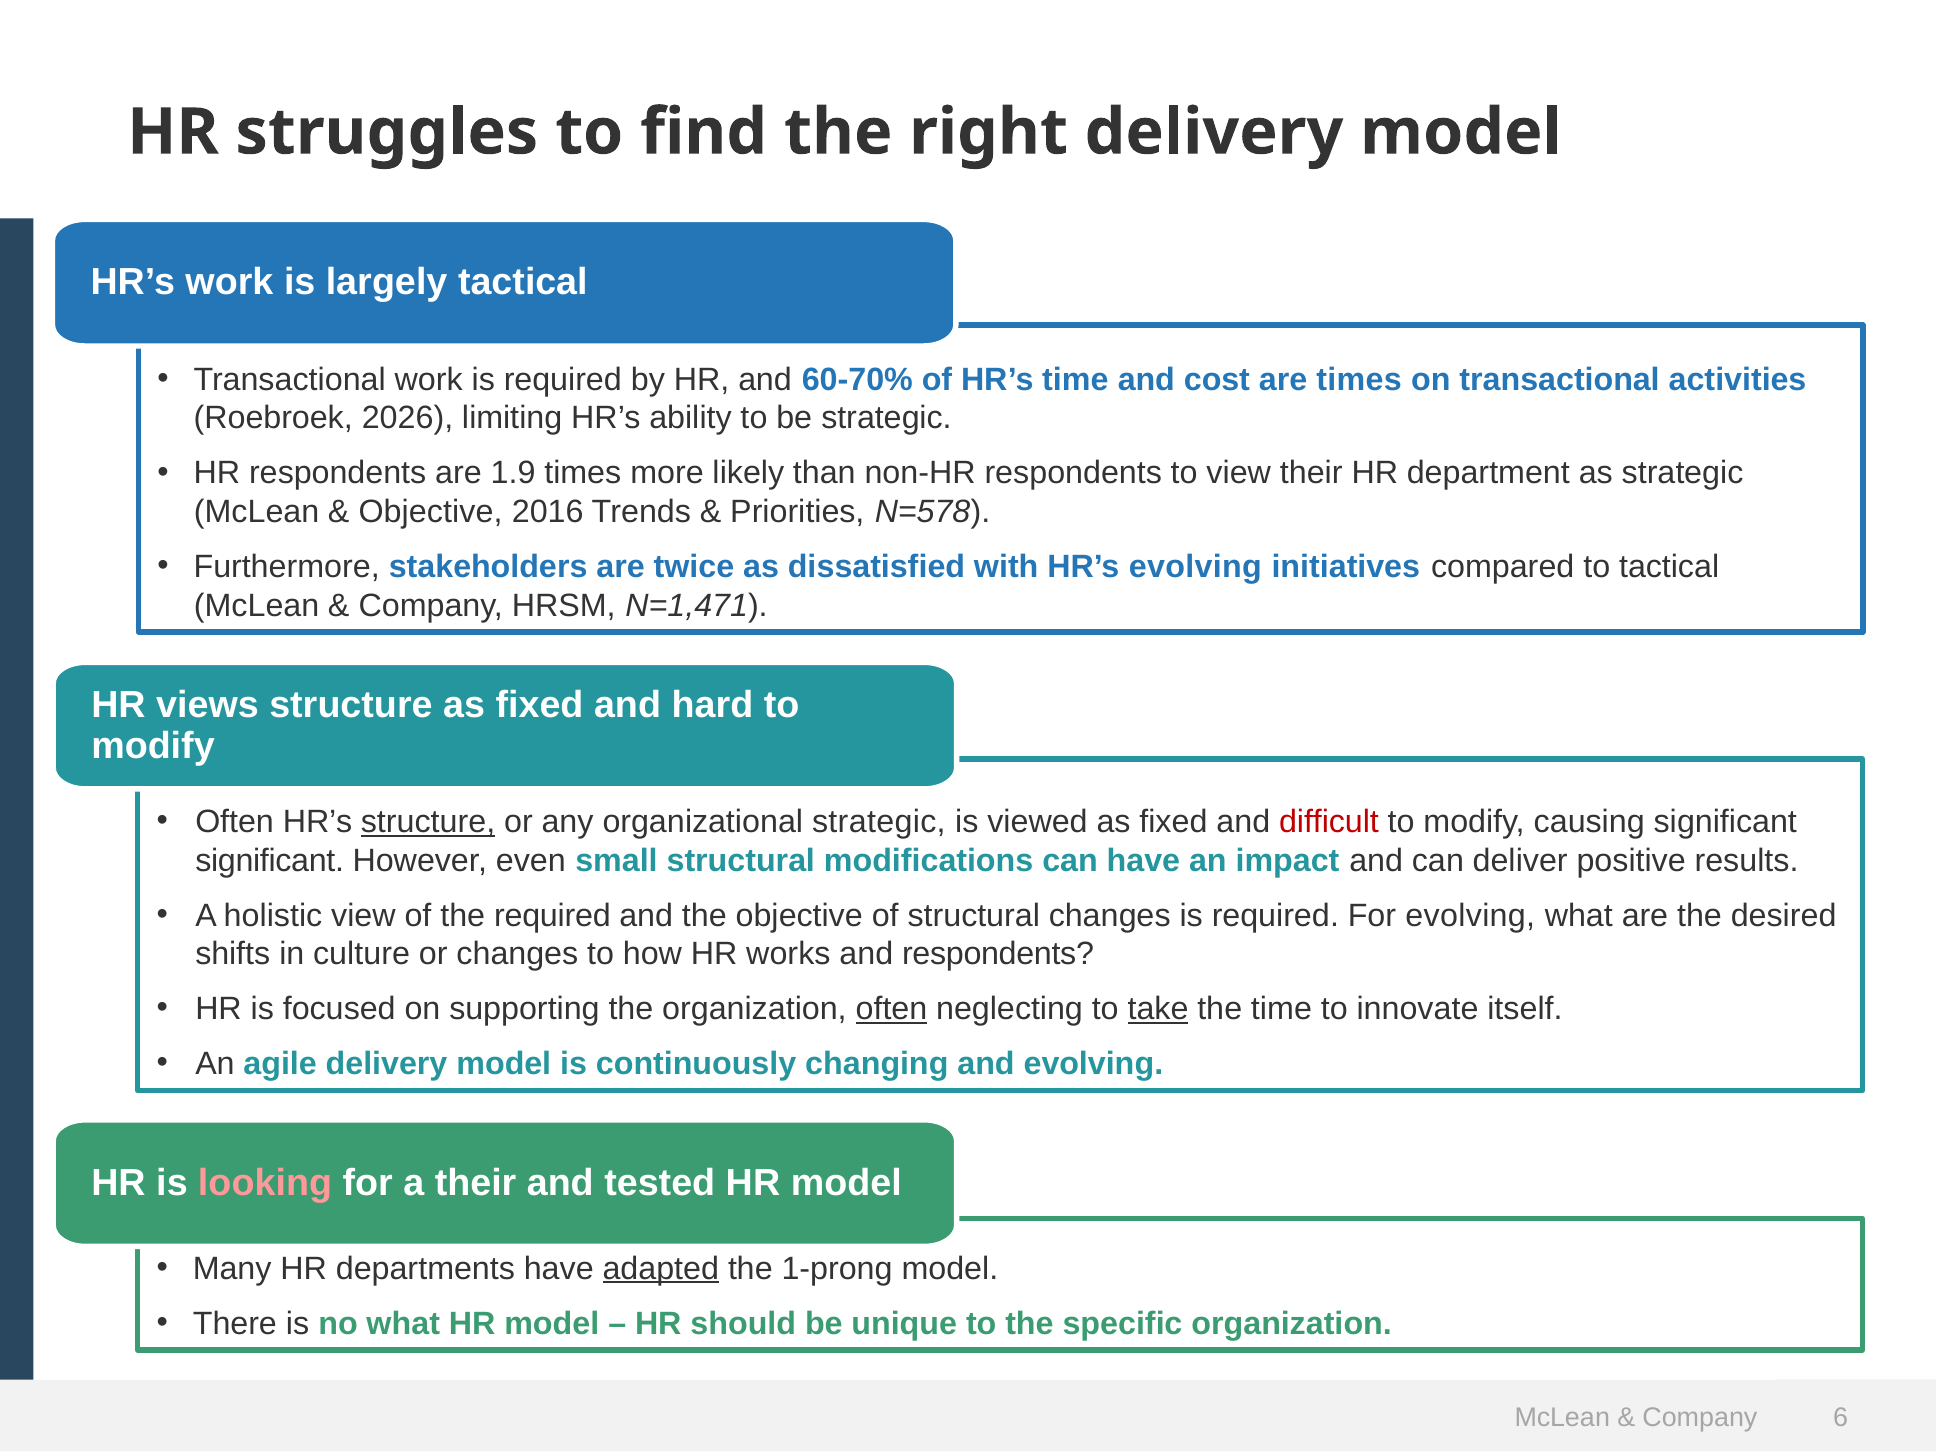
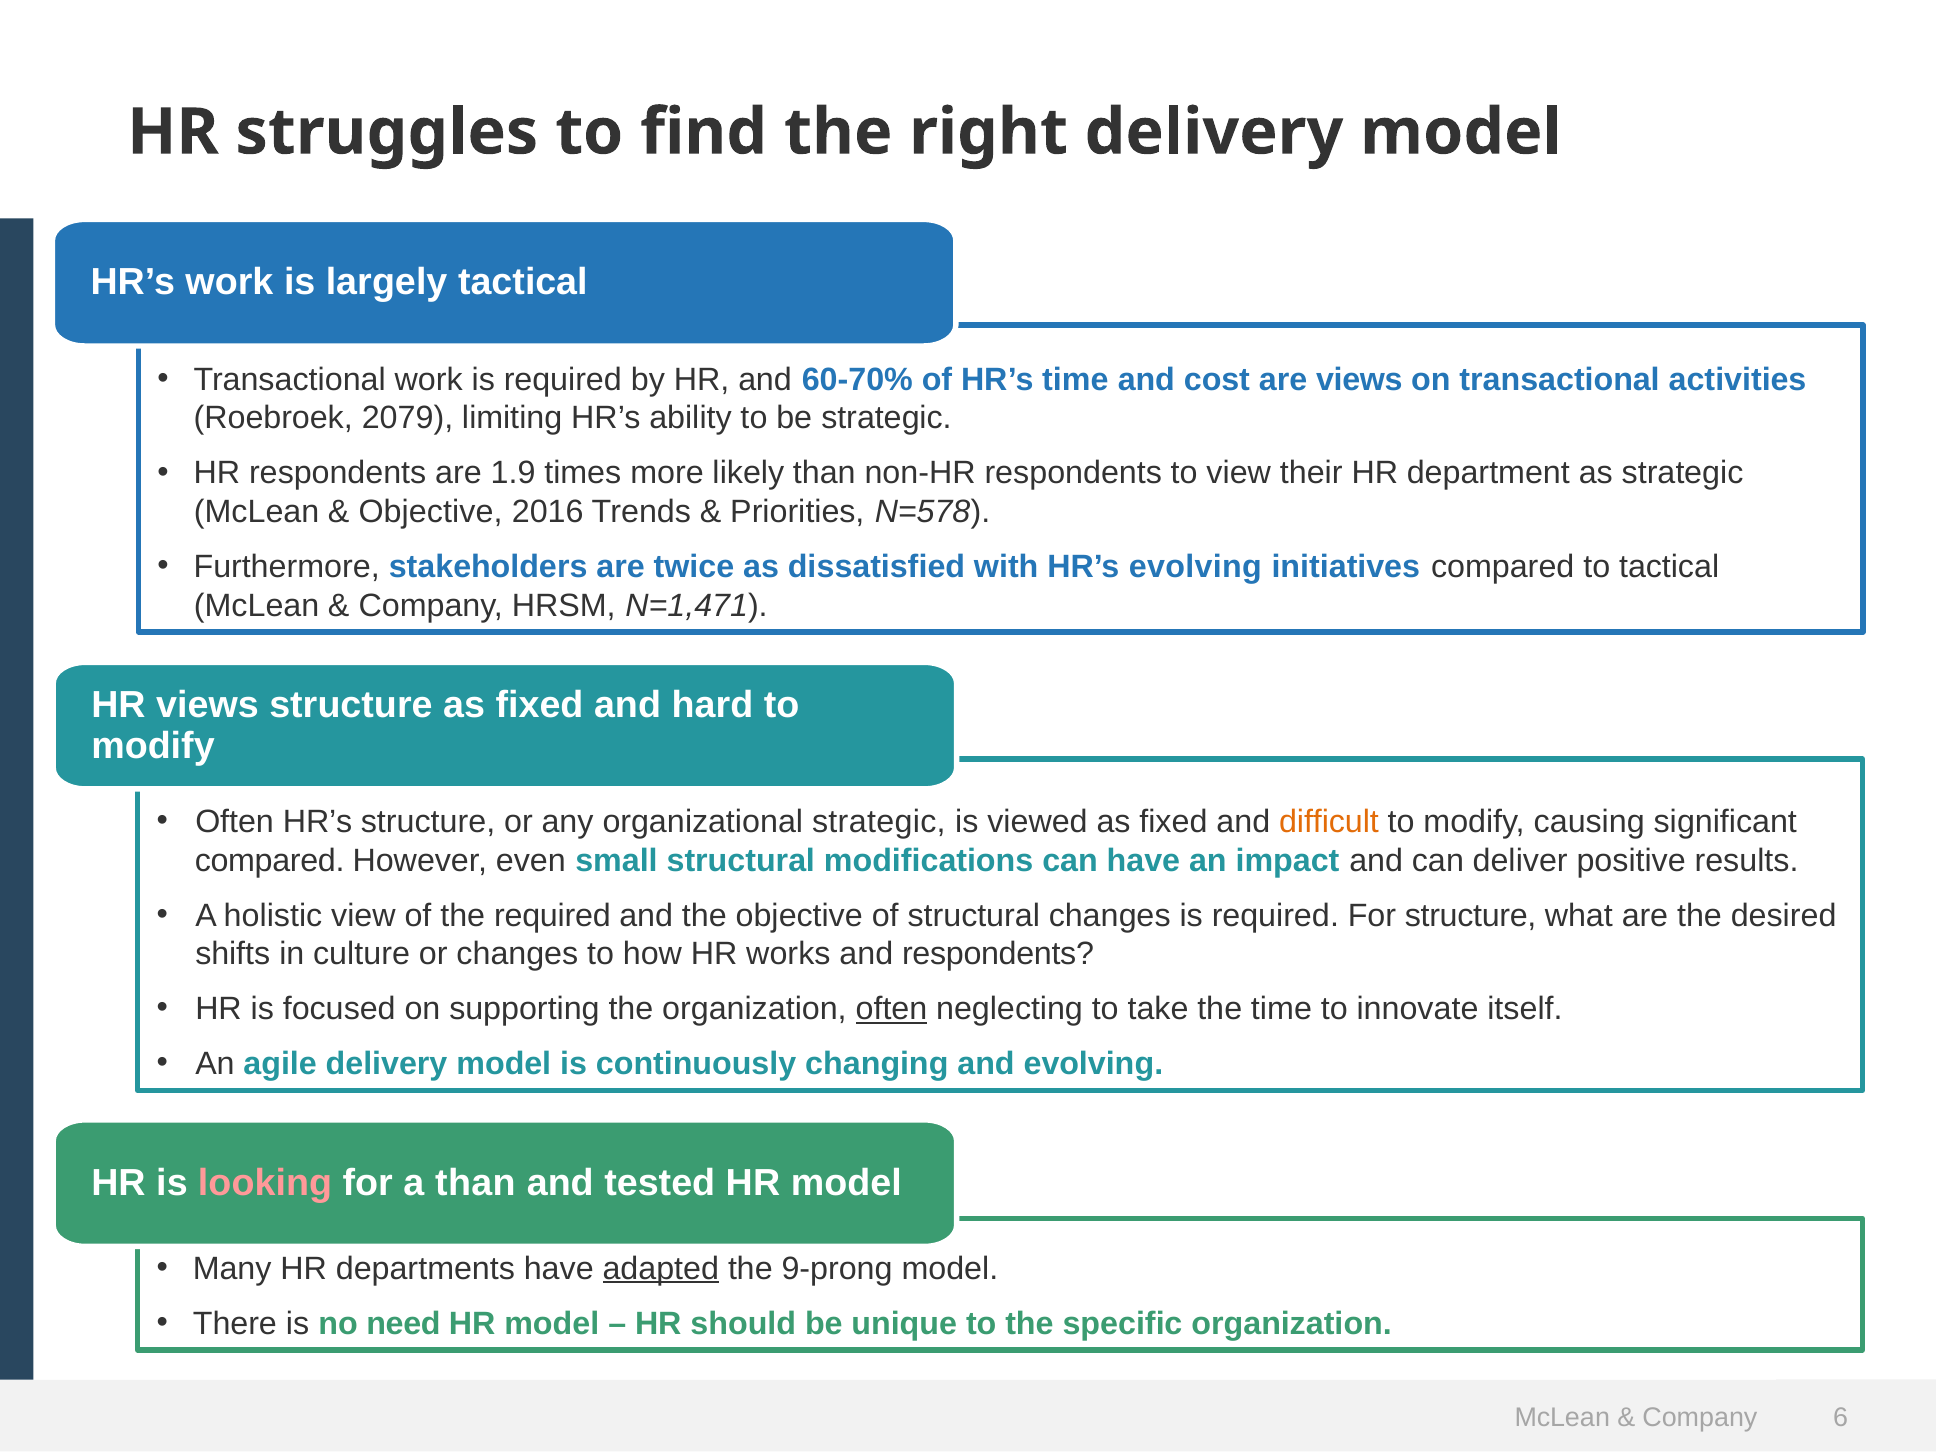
are times: times -> views (1359, 380)
2026: 2026 -> 2079 (408, 418)
structure underline: present -> none (428, 822)
difficult colour: red -> orange (1329, 822)
significant: significant -> compared (270, 860)
For evolving: evolving -> structure (1471, 915)
take underline: present -> none (1158, 1009)
a their: their -> than (475, 1183)
1-prong: 1-prong -> 9-prong (837, 1268)
no what: what -> need (403, 1323)
